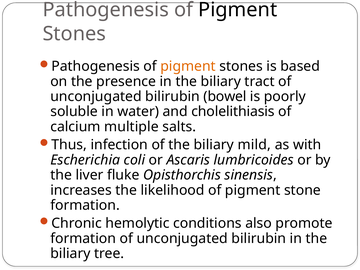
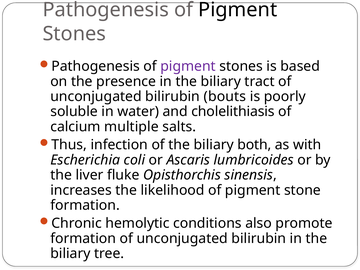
pigment colour: orange -> purple (188, 66)
bowel: bowel -> bouts (225, 97)
mild: mild -> both (254, 145)
